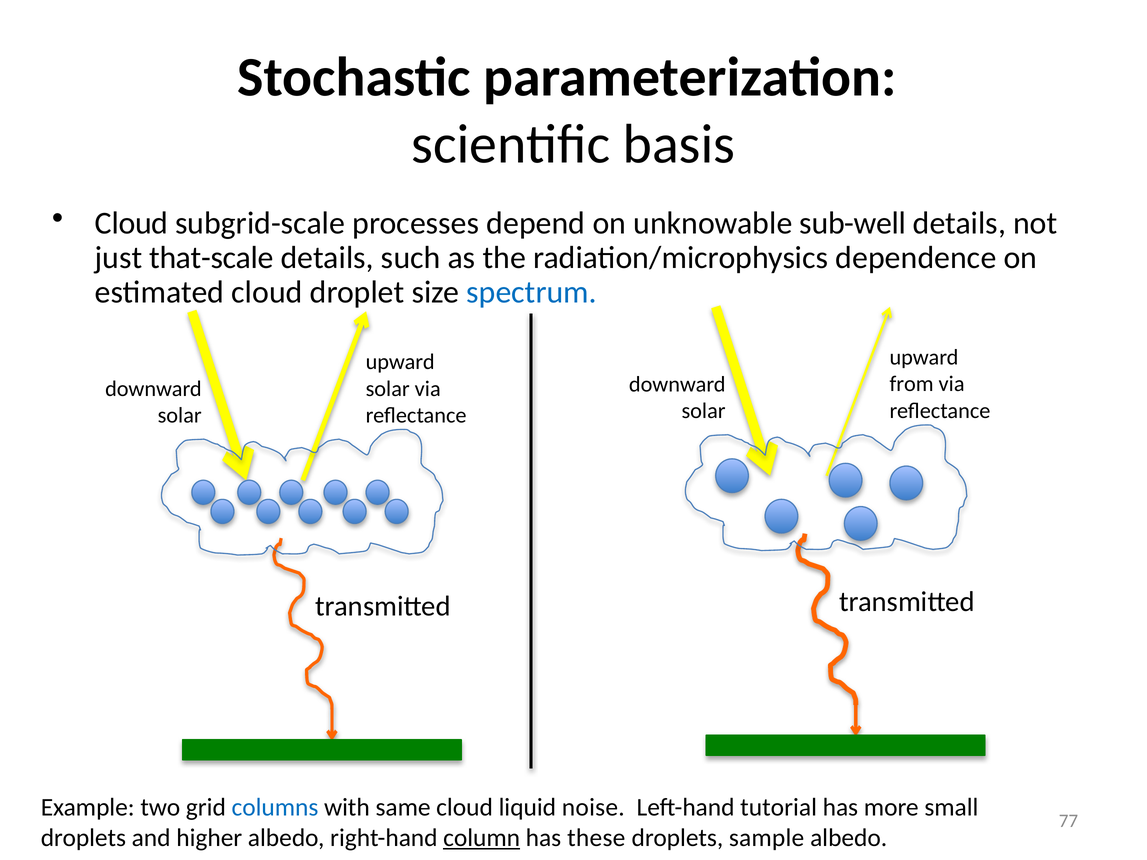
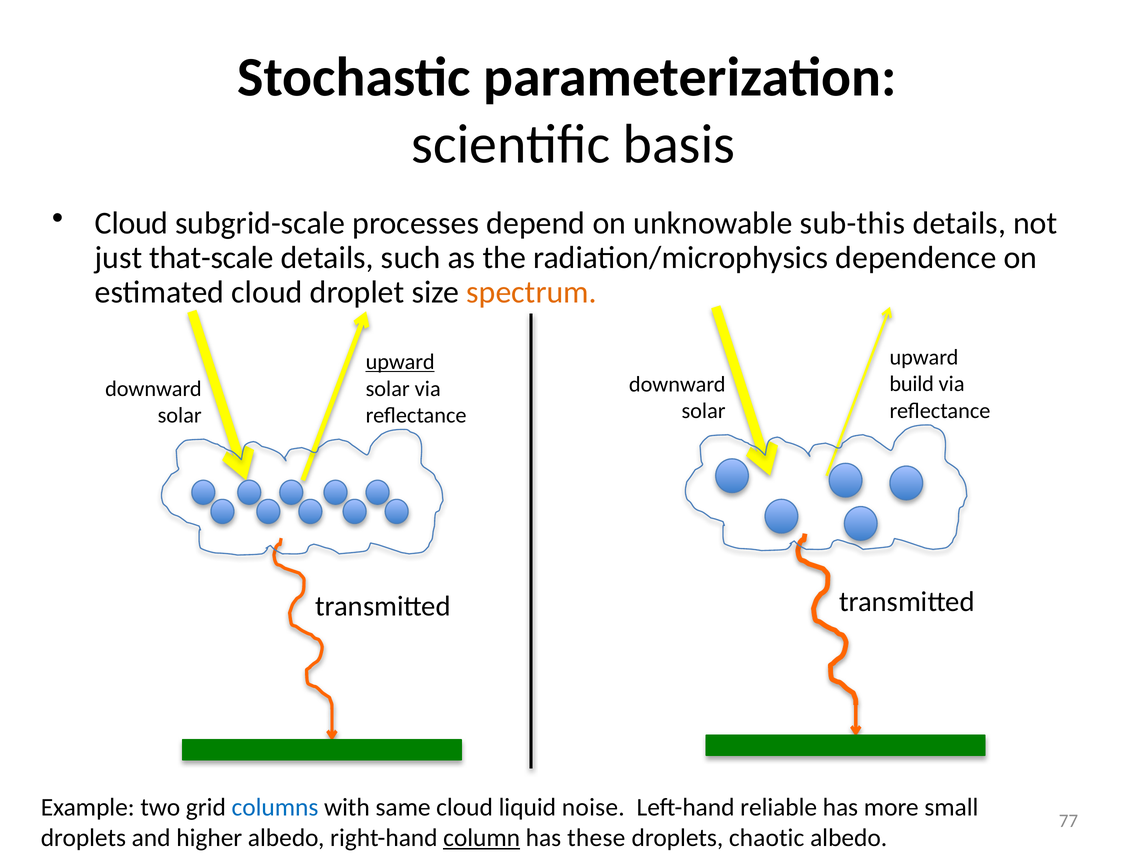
sub-well: sub-well -> sub-this (852, 224)
spectrum colour: blue -> orange (532, 292)
upward underline: none -> present (400, 362)
from: from -> build (912, 384)
tutorial: tutorial -> reliable (779, 807)
sample: sample -> chaotic (767, 838)
